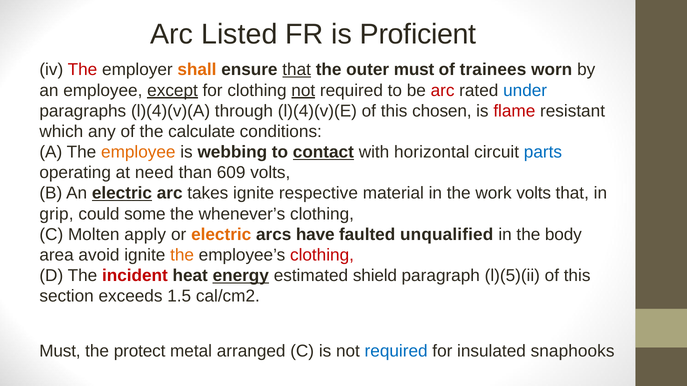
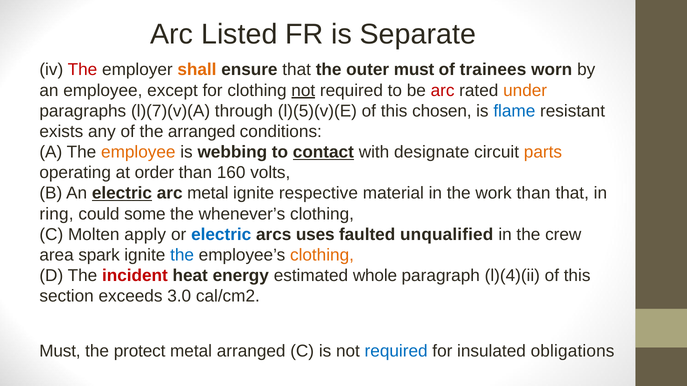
Proficient: Proficient -> Separate (418, 35)
that underline: present -> none (297, 70)
except underline: present -> none (173, 90)
under colour: blue -> orange (525, 90)
l)(4)(v)(A: l)(4)(v)(A -> l)(7)(v)(A (171, 111)
l)(4)(v)(E: l)(4)(v)(E -> l)(5)(v)(E (317, 111)
flame colour: red -> blue (514, 111)
which: which -> exists (61, 132)
the calculate: calculate -> arranged (202, 132)
horizontal: horizontal -> designate (432, 152)
parts colour: blue -> orange (543, 152)
need: need -> order (154, 173)
609: 609 -> 160 (231, 173)
arc takes: takes -> metal (208, 194)
work volts: volts -> than (534, 194)
grip: grip -> ring (56, 214)
electric colour: orange -> blue (221, 235)
have: have -> uses (315, 235)
body: body -> crew (563, 235)
avoid: avoid -> spark (99, 255)
the colour: orange -> blue (182, 255)
clothing colour: red -> orange (322, 255)
energy underline: present -> none (241, 276)
shield: shield -> whole (375, 276)
l)(5)(ii: l)(5)(ii -> l)(4)(ii (512, 276)
1.5: 1.5 -> 3.0 (179, 297)
snaphooks: snaphooks -> obligations (573, 352)
